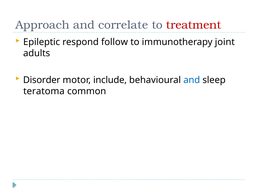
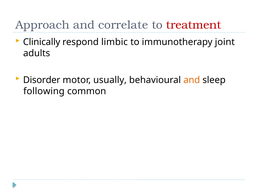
Epileptic: Epileptic -> Clinically (42, 42)
follow: follow -> limbic (115, 42)
include: include -> usually (110, 80)
and colour: blue -> orange (192, 80)
teratoma: teratoma -> following (44, 91)
